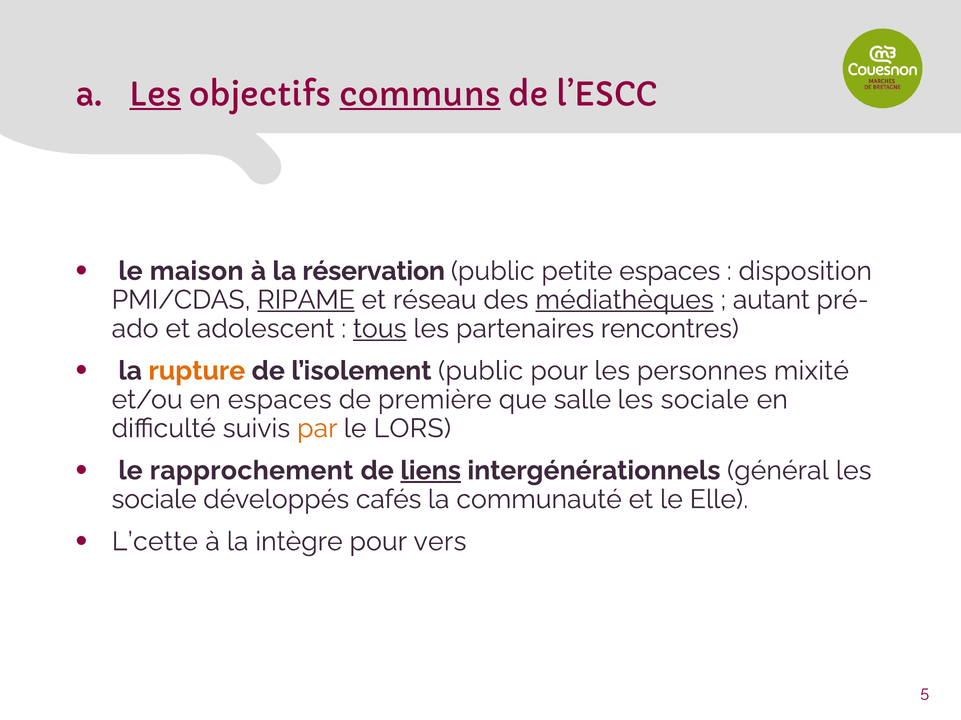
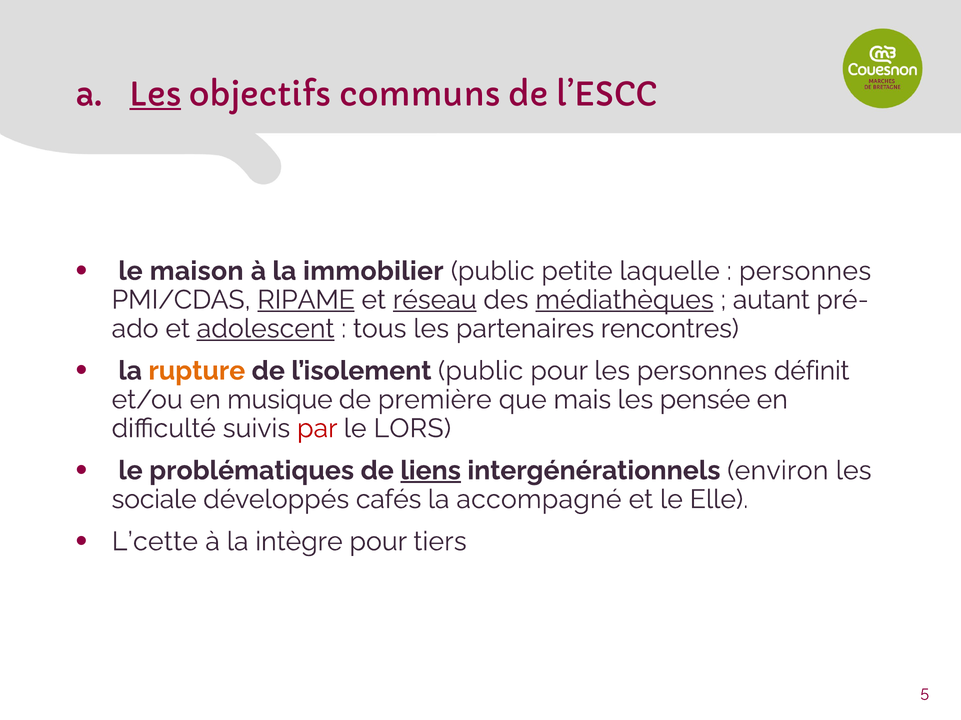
communs underline: present -> none (420, 95)
réservation: réservation -> immobilier (373, 271)
petite espaces: espaces -> laquelle (670, 271)
disposition: disposition -> personnes (805, 271)
réseau underline: none -> present (435, 300)
adolescent underline: none -> present (266, 329)
tous underline: present -> none (380, 329)
mixité: mixité -> définit (812, 371)
en espaces: espaces -> musique (280, 400)
salle: salle -> mais (582, 400)
sociale: sociale -> pensée (705, 400)
par colour: orange -> red (317, 429)
rapprochement: rapprochement -> problématiques (252, 471)
général: général -> environ (778, 471)
communauté: communauté -> accompagné (539, 500)
vers: vers -> tiers (440, 542)
